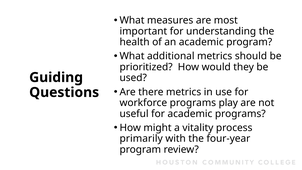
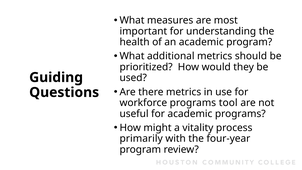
play: play -> tool (228, 103)
